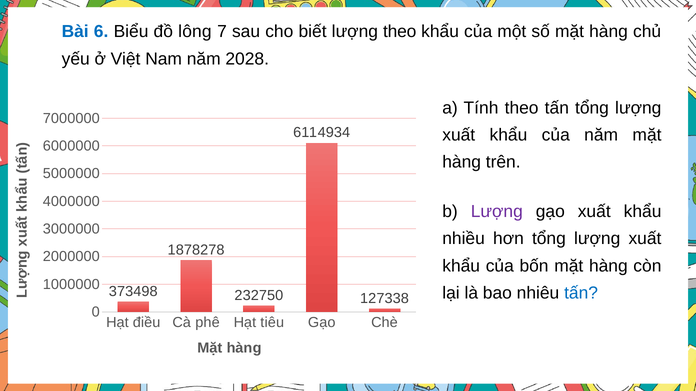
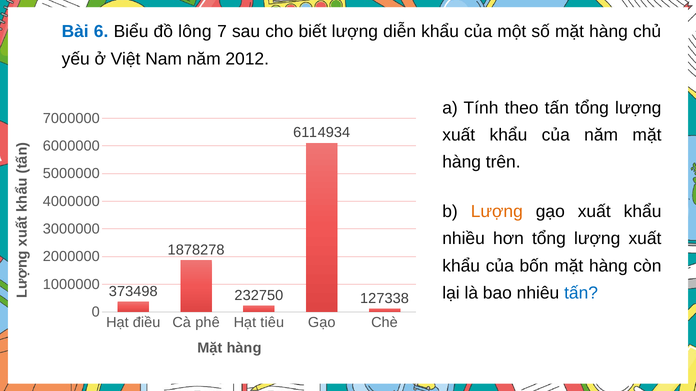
lượng theo: theo -> diễn (400, 32)
2028: 2028 -> 2012 (247, 59)
Lượng colour: purple -> orange (497, 212)
